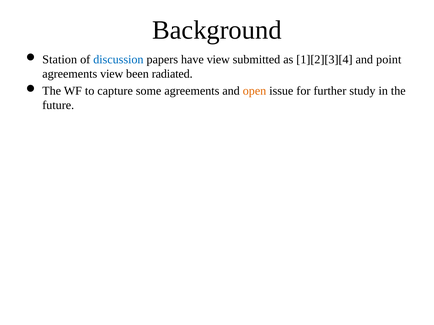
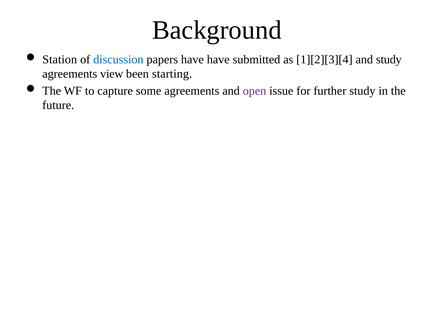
have view: view -> have (218, 59)
and point: point -> study (389, 59)
radiated: radiated -> starting (172, 74)
open colour: orange -> purple (254, 91)
